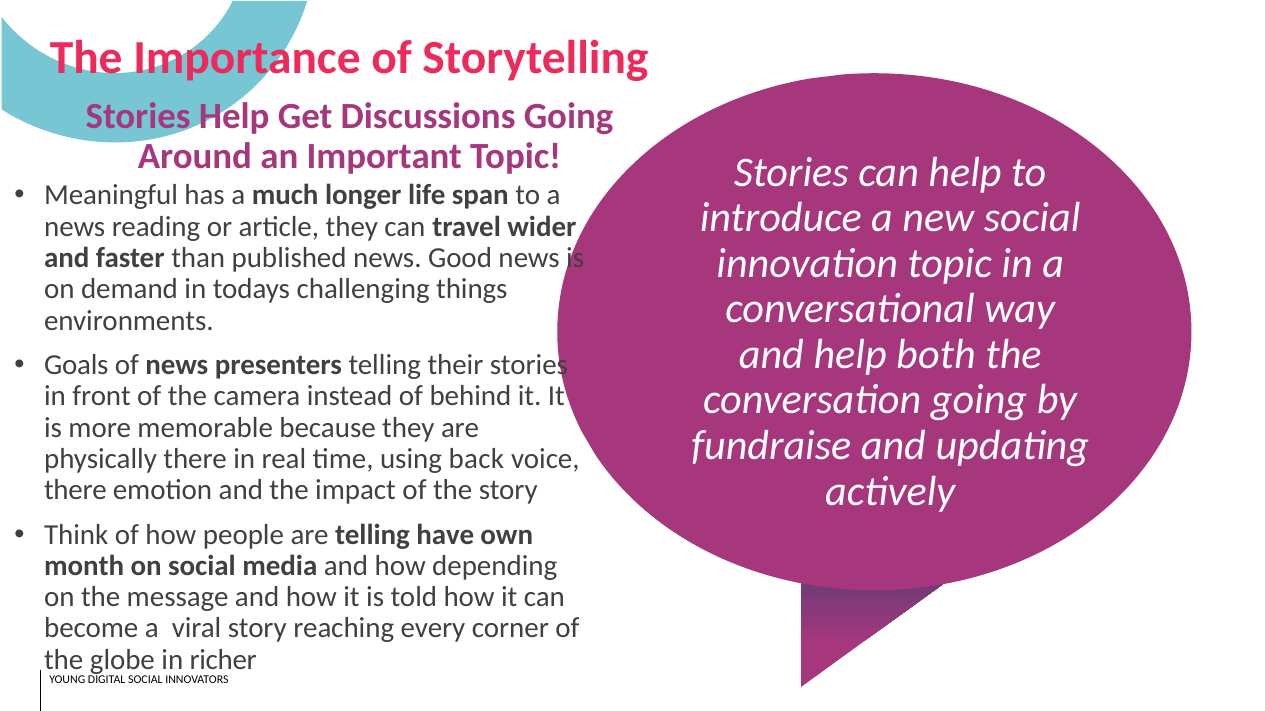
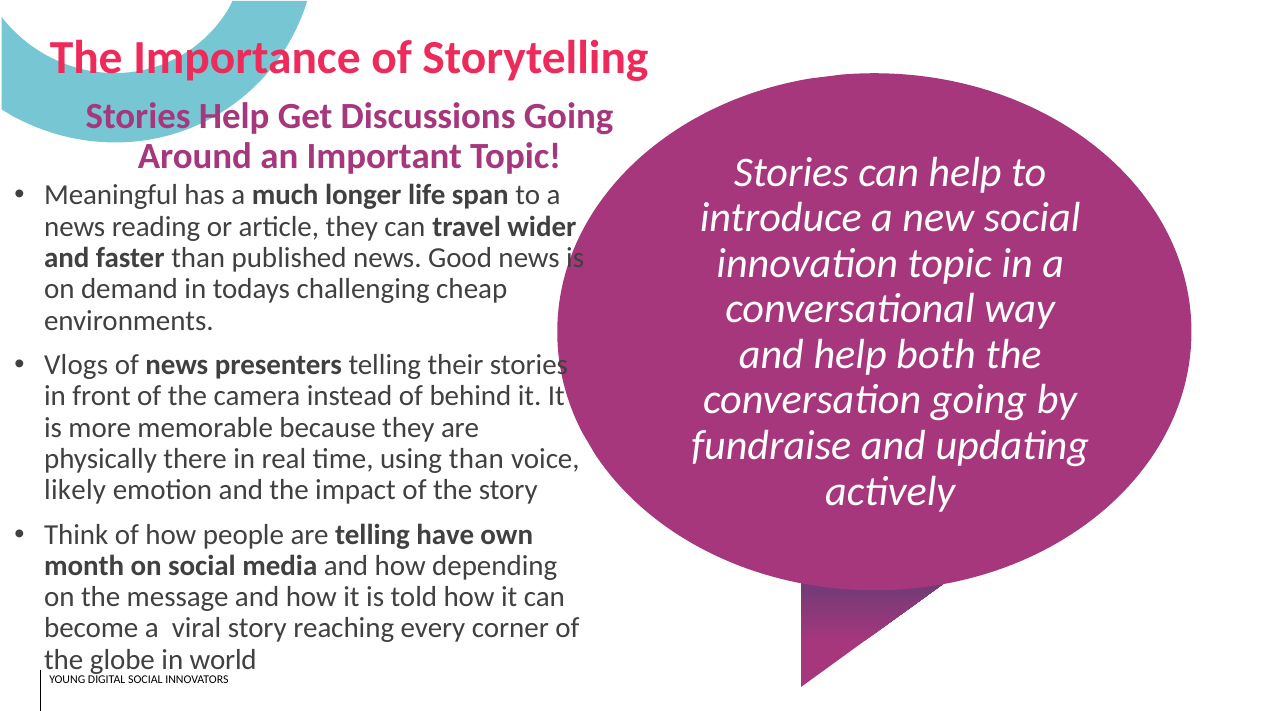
things: things -> cheap (472, 289)
Goals: Goals -> Vlogs (76, 365)
using back: back -> than (476, 459)
there: there -> likely (75, 490)
richer: richer -> world (223, 660)
